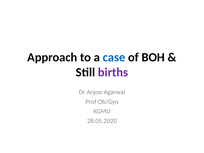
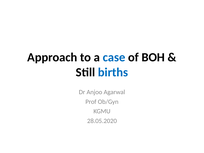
births colour: purple -> blue (113, 72)
